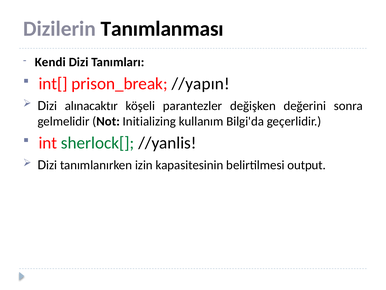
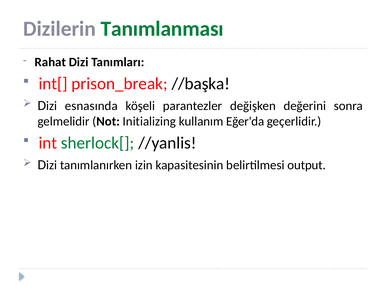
Tanımlanması colour: black -> green (162, 29)
Kendi: Kendi -> Rahat (50, 62)
//yapın: //yapın -> //başka (201, 84)
alınacaktır: alınacaktır -> esnasında (91, 106)
Bilgi'da: Bilgi'da -> Eğer'da (245, 121)
